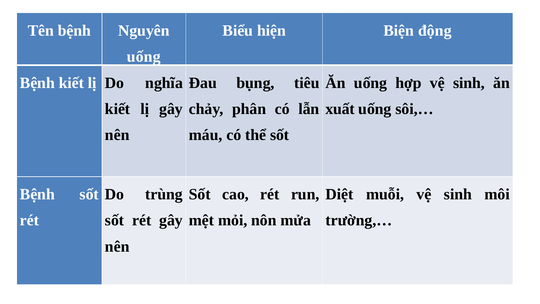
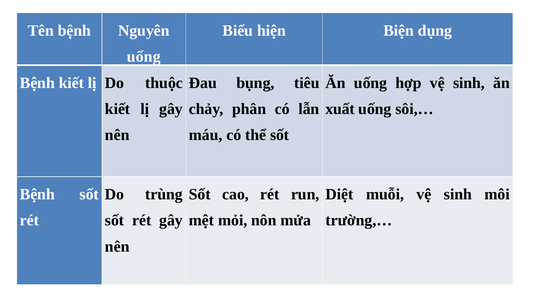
động: động -> dụng (435, 30)
nghĩa: nghĩa -> thuộc (164, 83)
